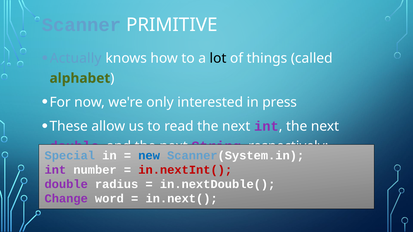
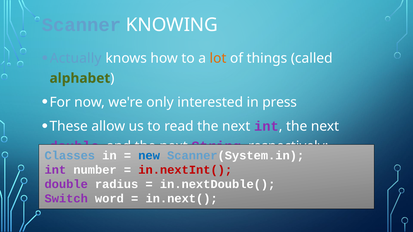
PRIMITIVE: PRIMITIVE -> KNOWING (172, 25)
lot colour: black -> orange (218, 59)
Special: Special -> Classes (70, 156)
Change: Change -> Switch (66, 199)
